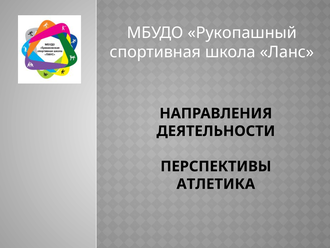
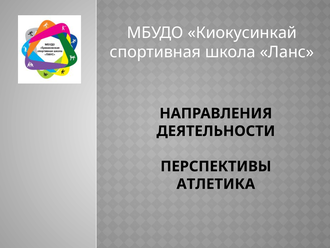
Рукопашный: Рукопашный -> Киокусинкай (242, 33)
